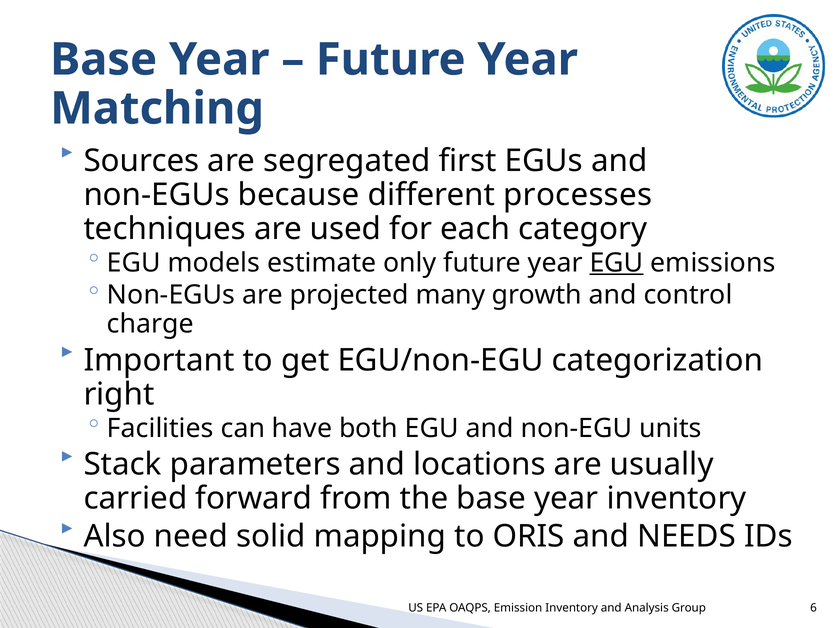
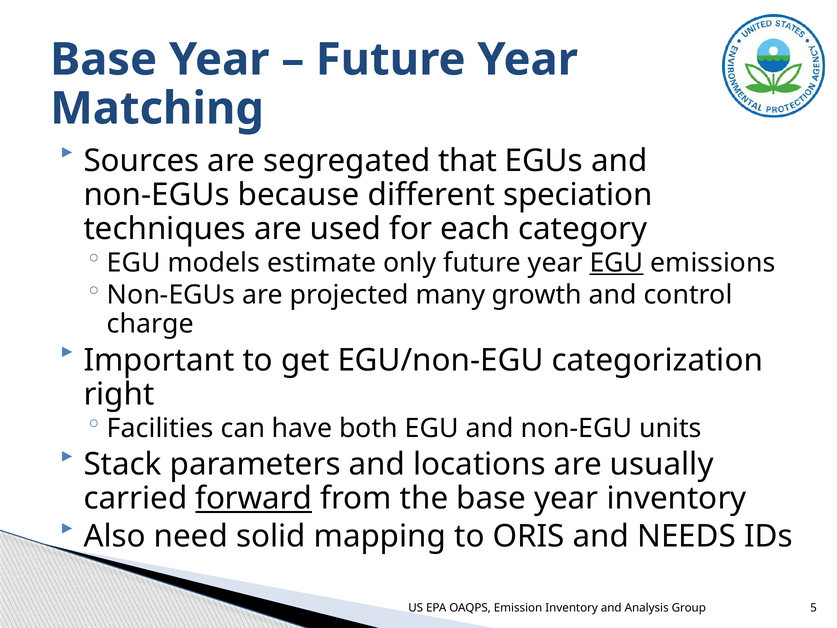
first: first -> that (468, 161)
processes: processes -> speciation (578, 195)
forward underline: none -> present (254, 498)
6: 6 -> 5 (814, 608)
